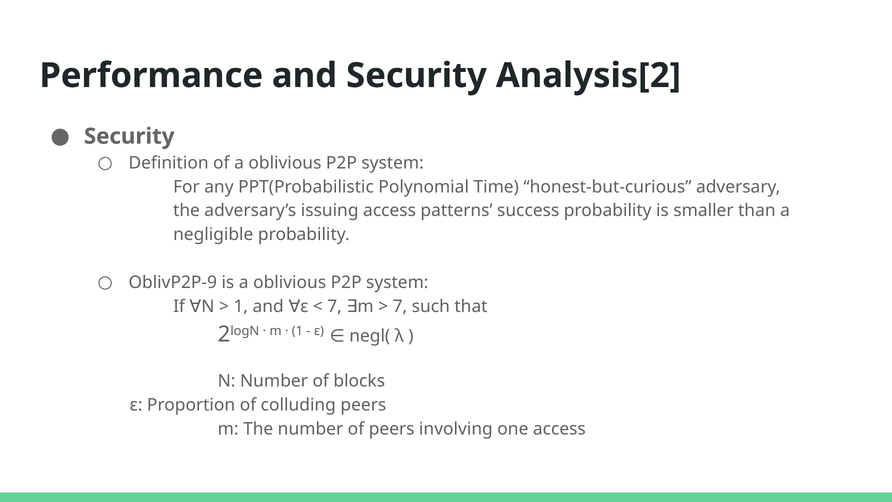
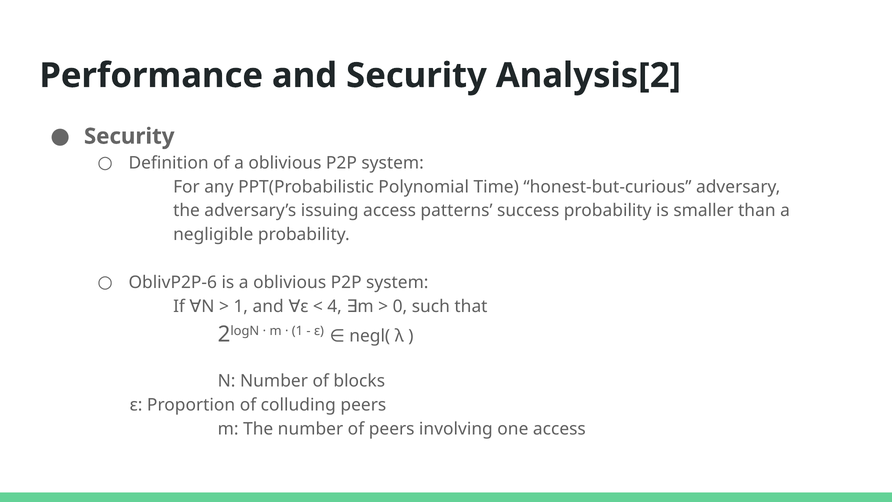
OblivP2P-9: OblivP2P-9 -> OblivP2P-6 (173, 282)
7: 7 -> 4 (335, 306)
7: 7 -> 0 (400, 306)
